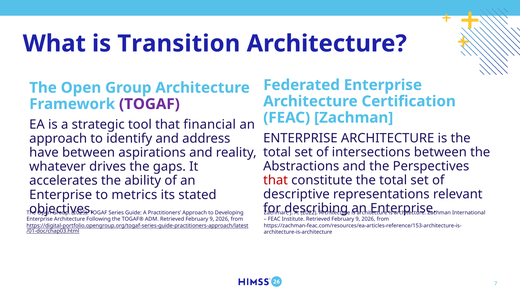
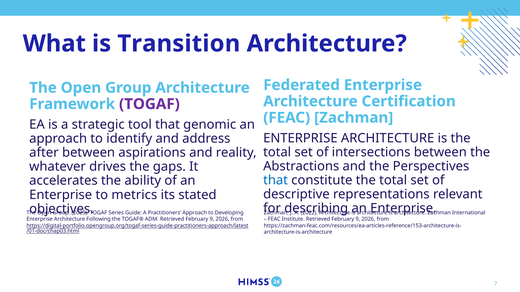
financial: financial -> genomic (210, 125)
have: have -> after (44, 153)
that colour: red -> blue (276, 181)
